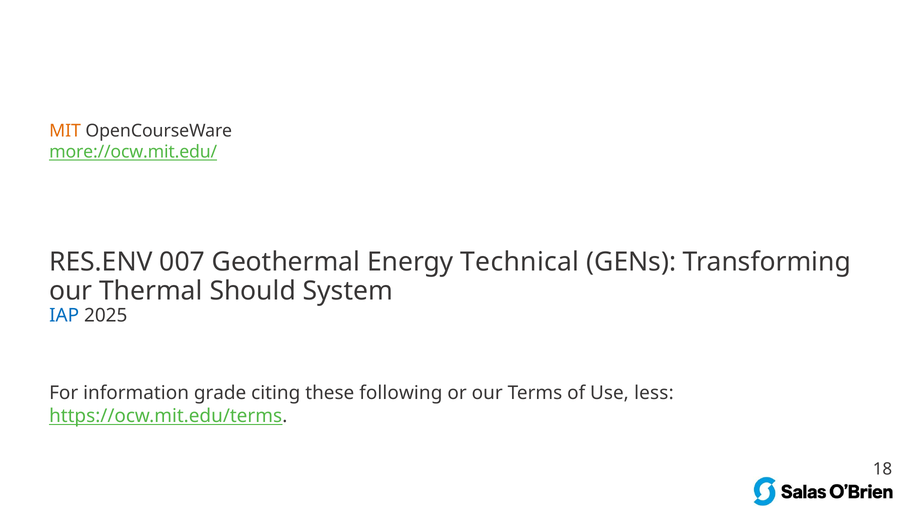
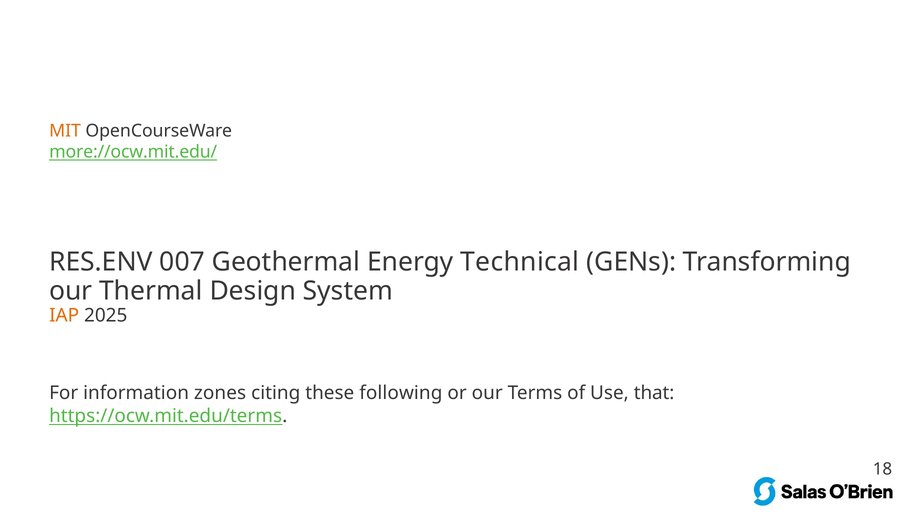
Should: Should -> Design (253, 290)
IAP colour: blue -> orange (64, 315)
grade: grade -> zones (220, 393)
less: less -> that (654, 393)
